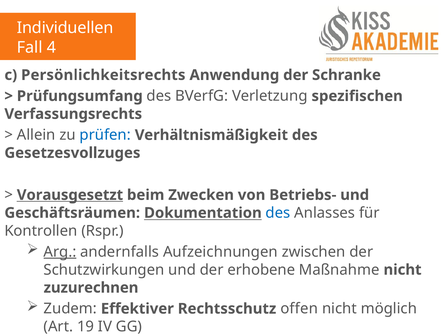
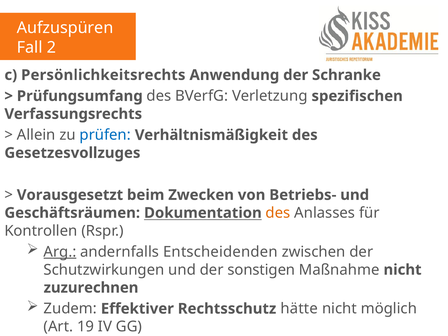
Individuellen: Individuellen -> Aufzuspüren (65, 28)
4: 4 -> 2 (51, 47)
Vorausgesetzt underline: present -> none (70, 195)
des colour: blue -> orange (278, 213)
Aufzeichnungen: Aufzeichnungen -> Entscheidenden (220, 252)
erhobene: erhobene -> sonstigen (261, 270)
offen: offen -> hätte (299, 309)
